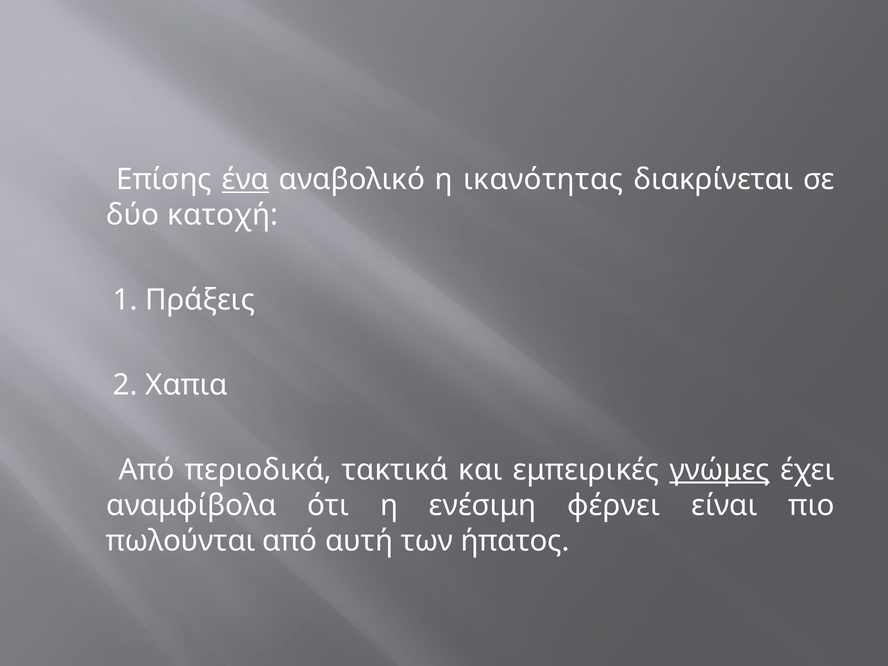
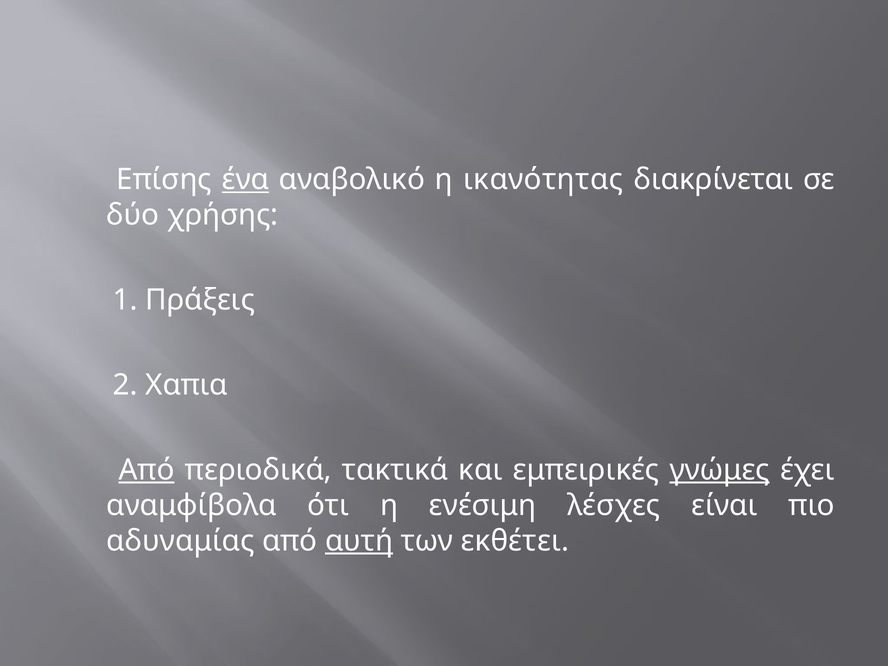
κατοχή: κατοχή -> χρήσης (223, 215)
Από underline: none -> present (146, 470)
φέρνει: φέρνει -> λέσχες (614, 505)
πωλούνται: πωλούνται -> αδυναμίας (181, 541)
αυτή underline: none -> present (359, 541)
ήπατος: ήπατος -> εκθέτει (515, 541)
